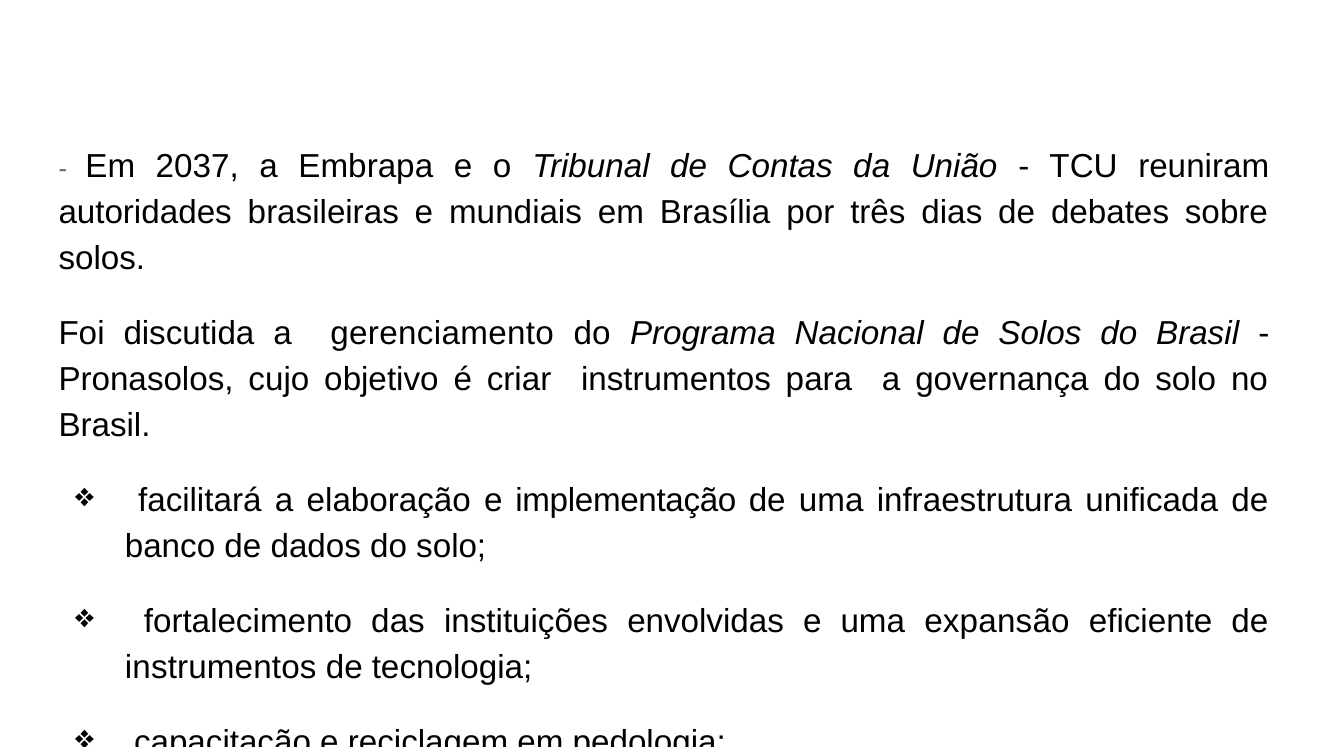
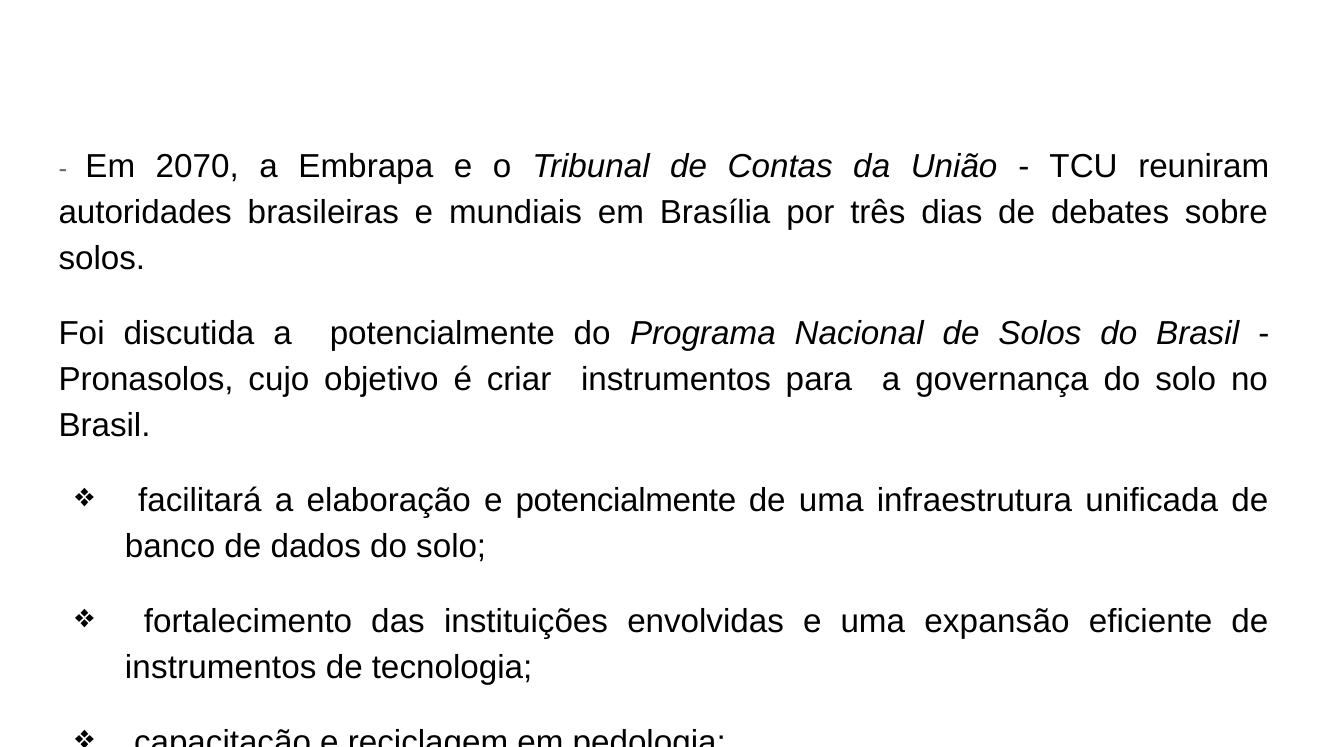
2037: 2037 -> 2070 (197, 167)
a gerenciamento: gerenciamento -> potencialmente (442, 334)
e implementação: implementação -> potencialmente (626, 501)
